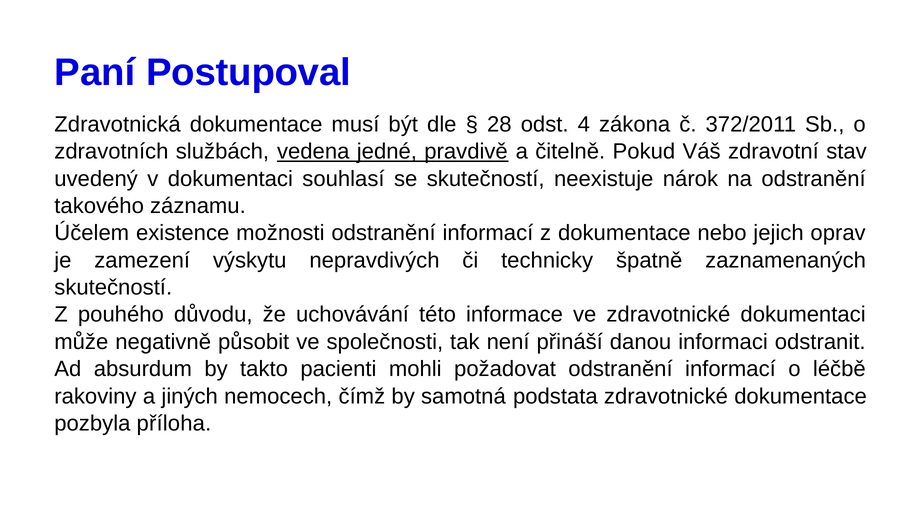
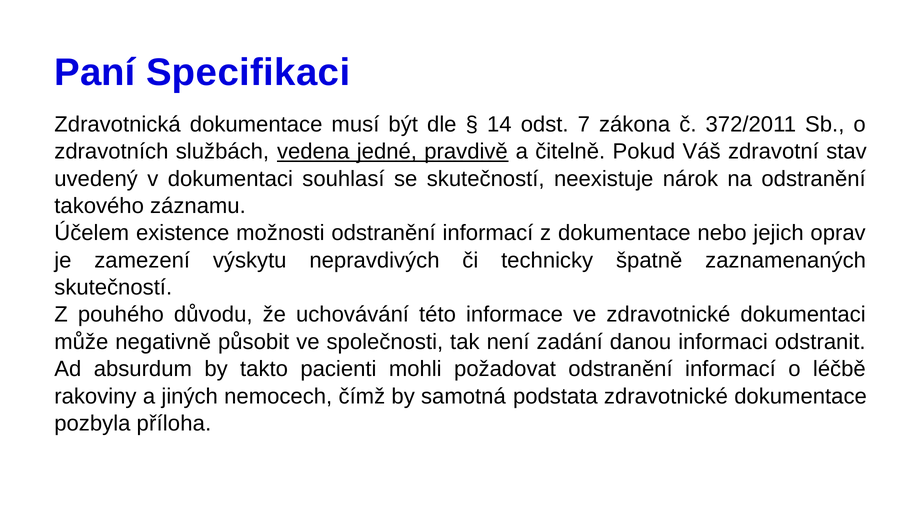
Postupoval: Postupoval -> Specifikaci (248, 73)
28: 28 -> 14 (499, 124)
4: 4 -> 7 (584, 124)
přináší: přináší -> zadání (570, 342)
